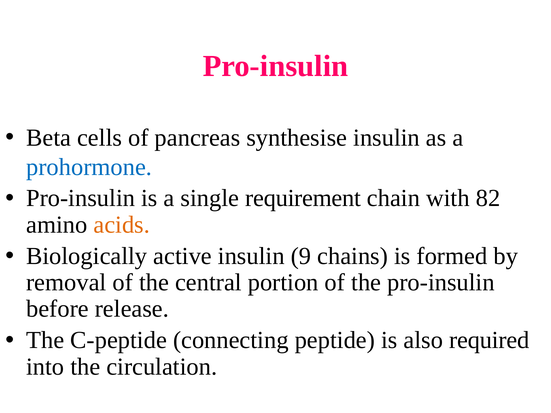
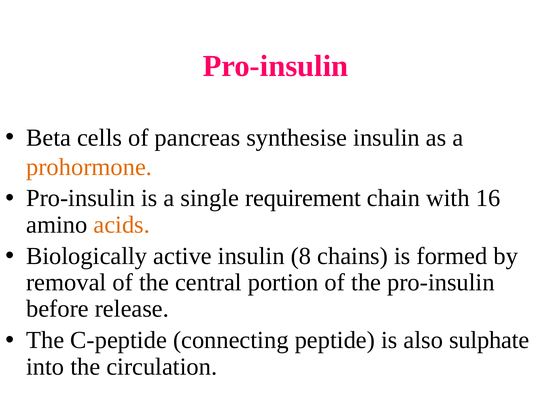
prohormone colour: blue -> orange (89, 167)
82: 82 -> 16 (488, 198)
9: 9 -> 8 (301, 256)
required: required -> sulphate (489, 340)
